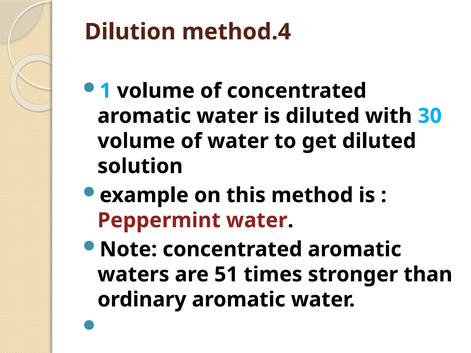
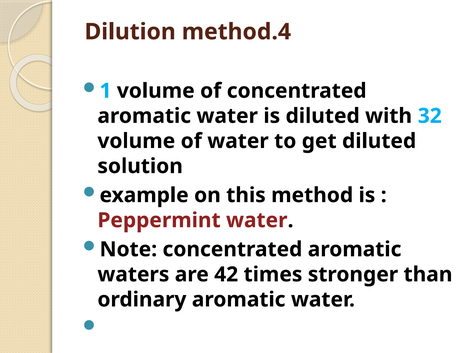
30: 30 -> 32 (430, 116)
51: 51 -> 42 (226, 275)
